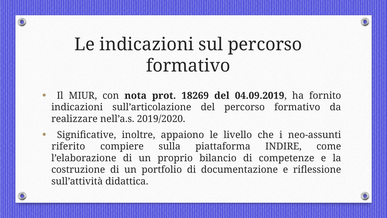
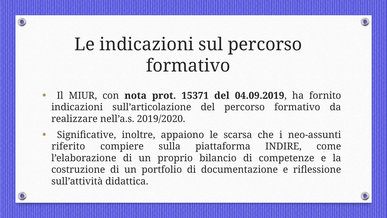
18269: 18269 -> 15371 (195, 96)
livello: livello -> scarsa (238, 135)
